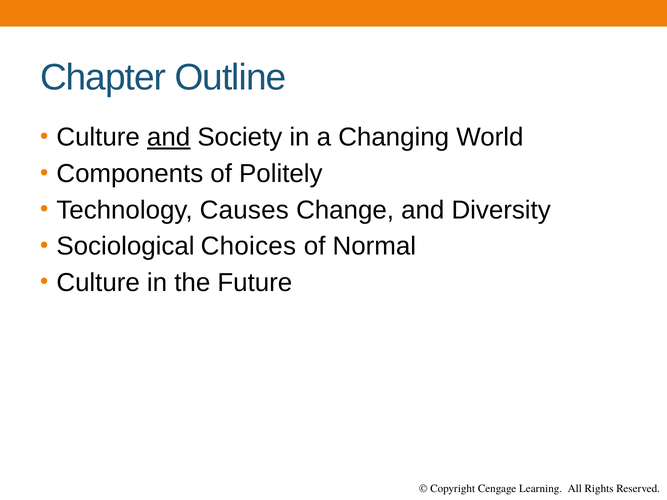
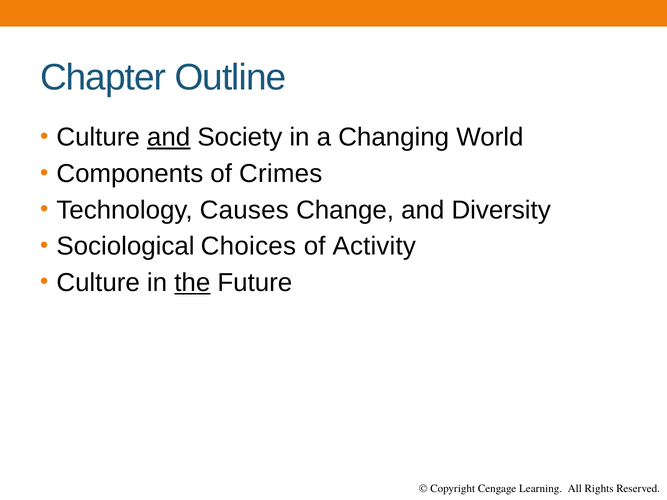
Politely: Politely -> Crimes (281, 174)
Normal: Normal -> Activity (374, 246)
the underline: none -> present (192, 283)
